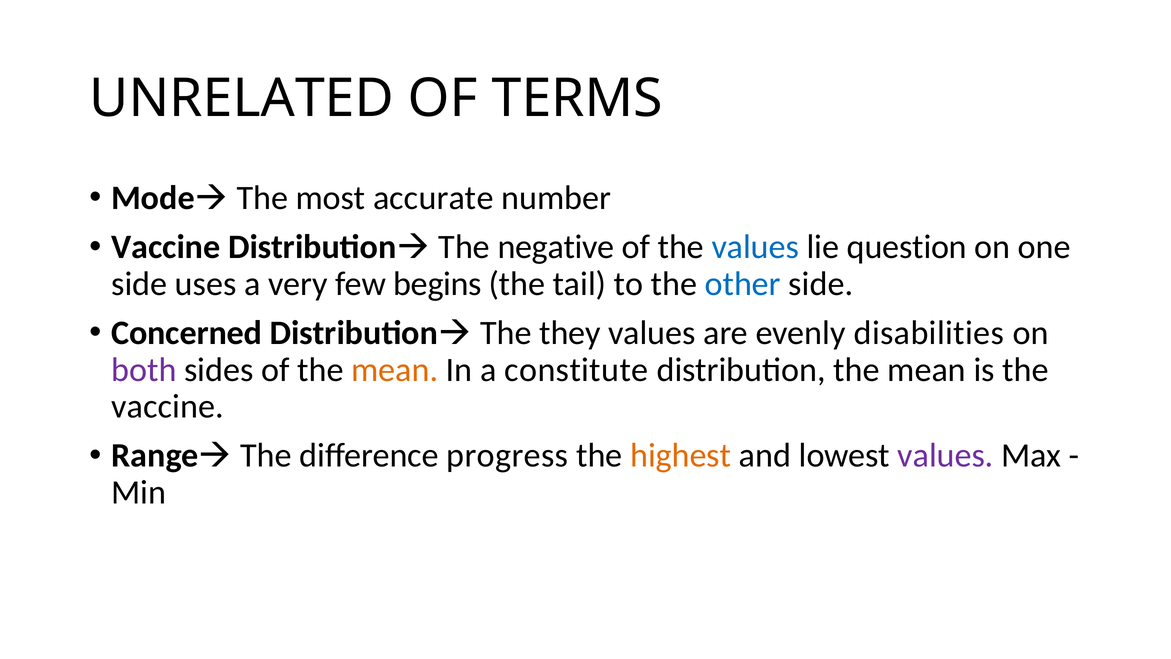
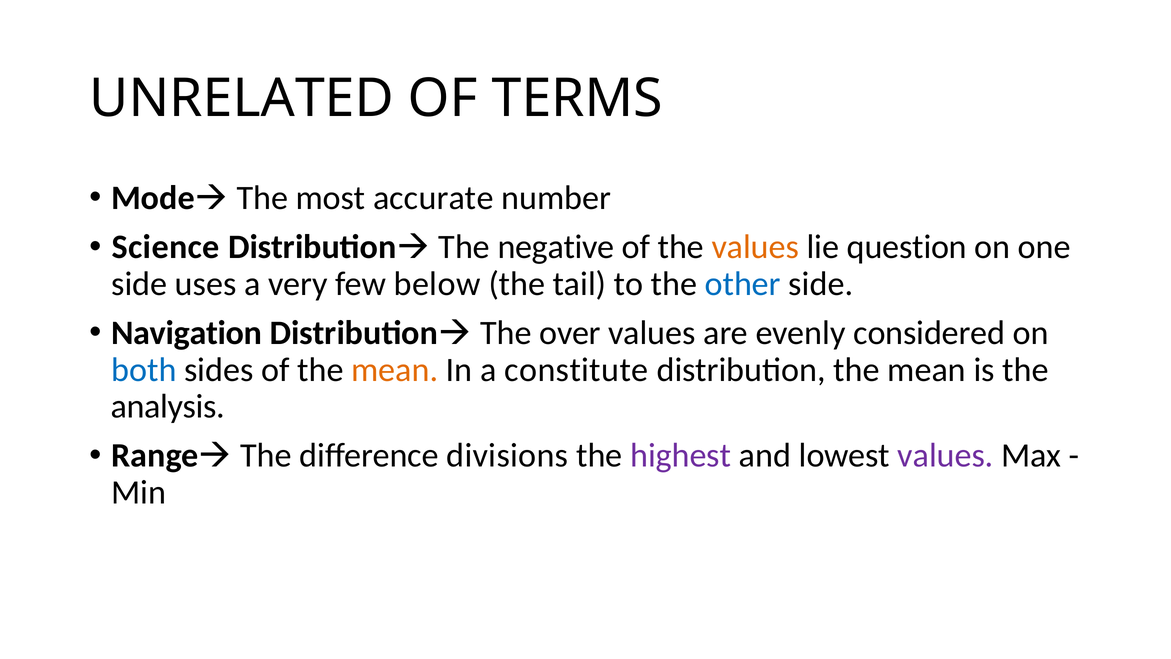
Vaccine: Vaccine -> Science (166, 247)
values colour: blue -> orange (755, 247)
begins: begins -> below (437, 284)
Concerned: Concerned -> Navigation (187, 333)
they: they -> over (570, 333)
disabilities: disabilities -> considered (929, 333)
both colour: purple -> blue (144, 370)
vaccine: vaccine -> analysis (168, 406)
progress: progress -> divisions (507, 455)
highest colour: orange -> purple (681, 455)
